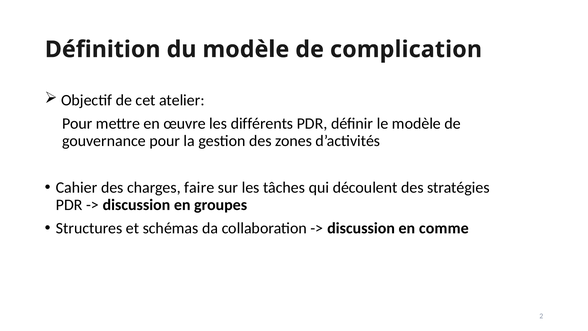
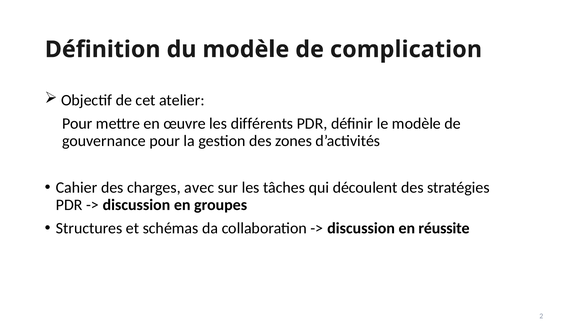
faire: faire -> avec (199, 187)
comme: comme -> réussite (444, 228)
